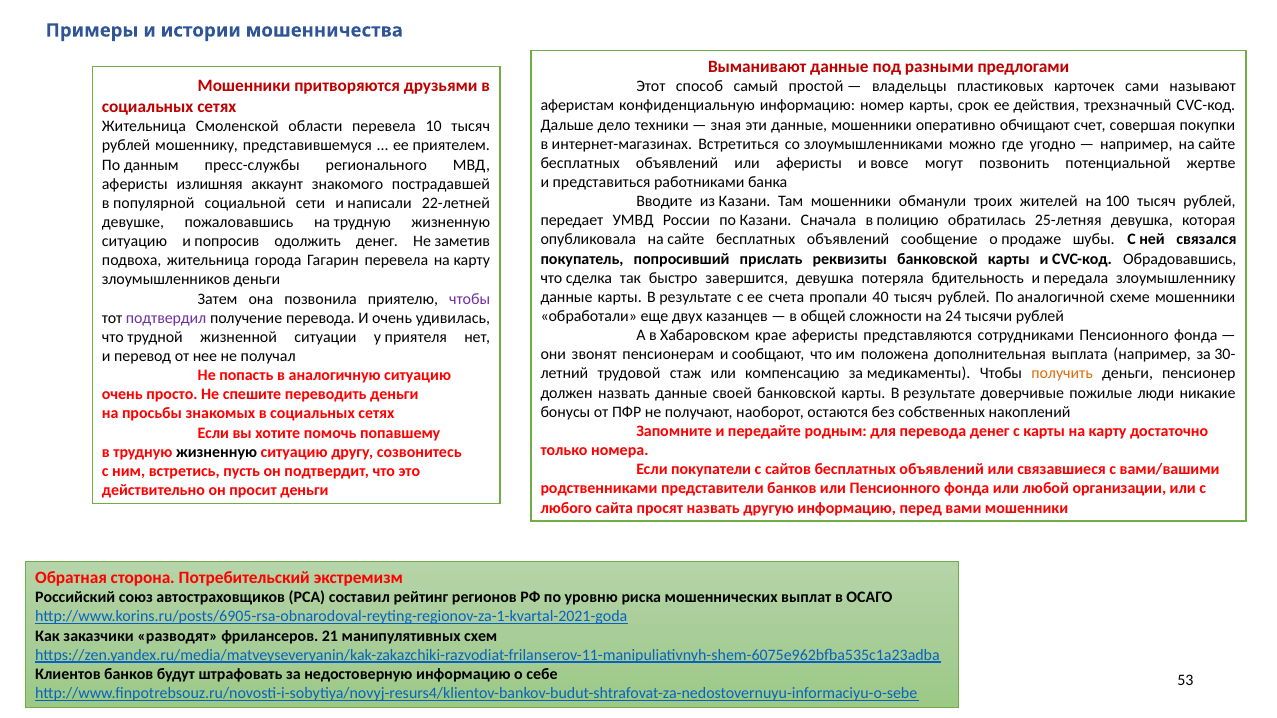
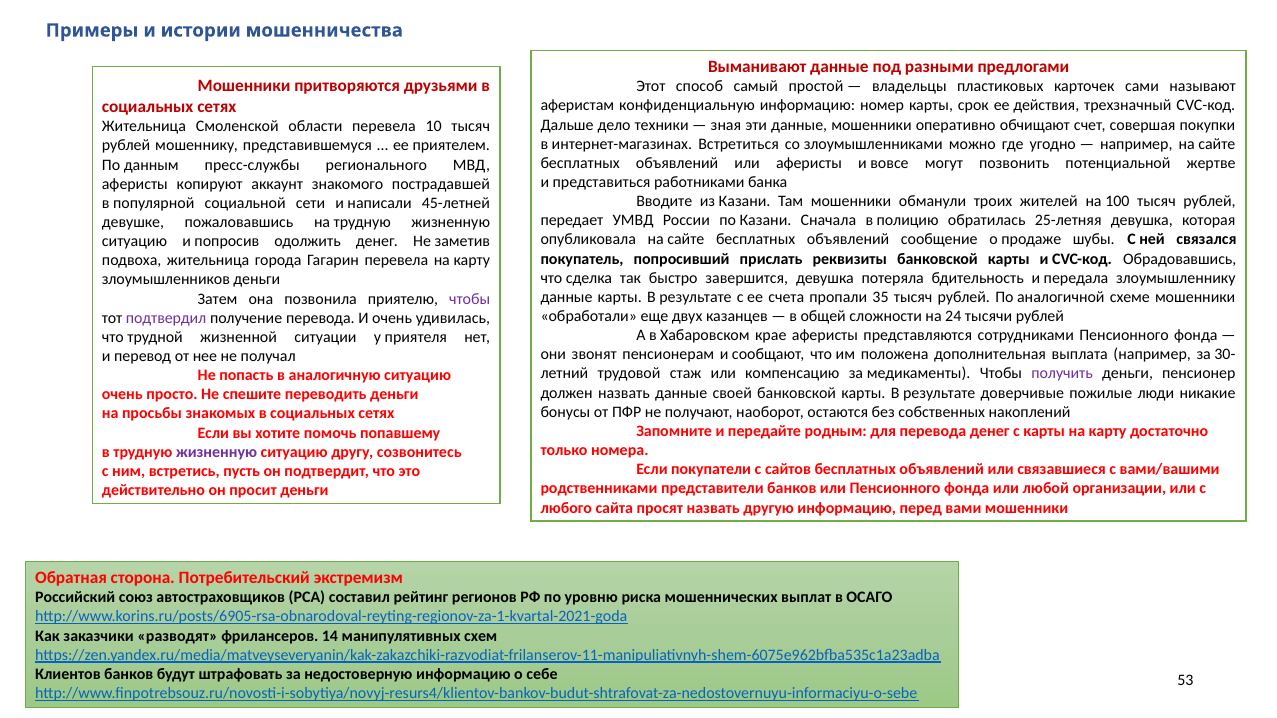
излишняя: излишняя -> копируют (210, 184)
22-летней: 22-летней -> 45-летней (456, 203)
40: 40 -> 35 (881, 297)
получить colour: orange -> purple (1062, 374)
жизненную colour: black -> purple (217, 452)
21: 21 -> 14 (330, 636)
